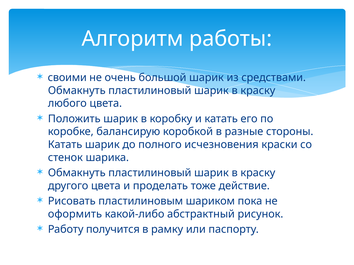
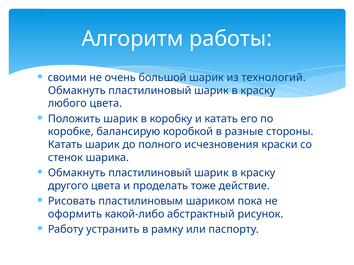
средствами: средствами -> технологий (274, 78)
получится: получится -> устранить (113, 230)
